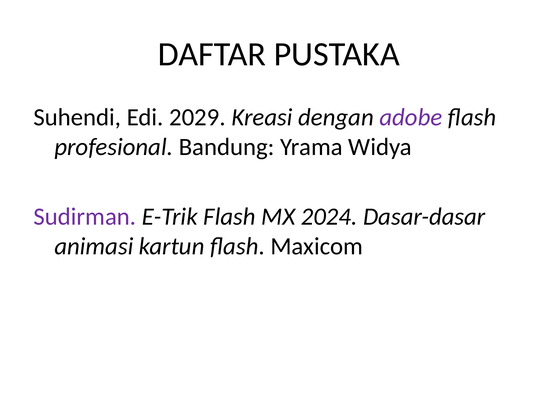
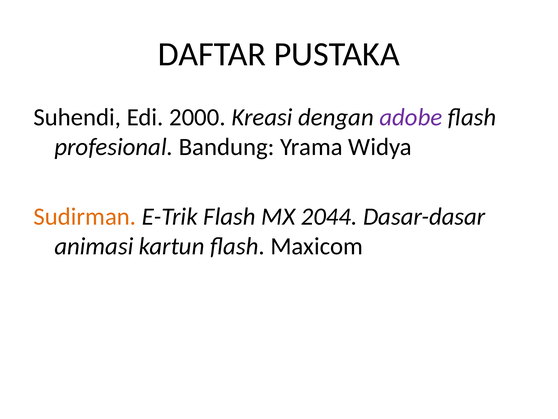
2029: 2029 -> 2000 (197, 117)
Sudirman colour: purple -> orange (85, 216)
2024: 2024 -> 2044 (329, 216)
